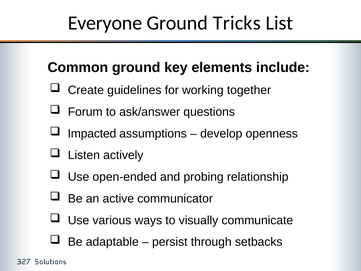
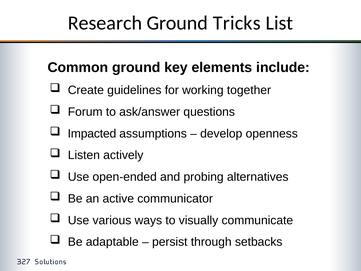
Everyone: Everyone -> Research (105, 23)
relationship: relationship -> alternatives (258, 177)
